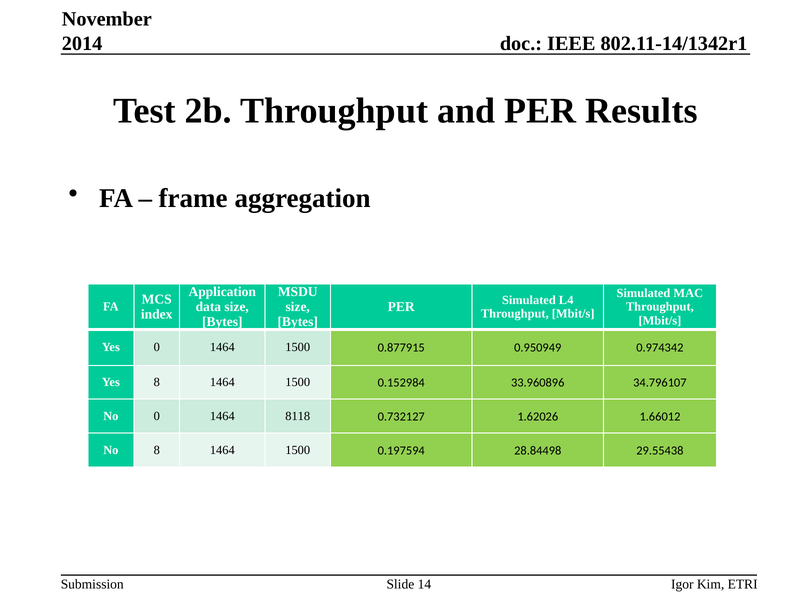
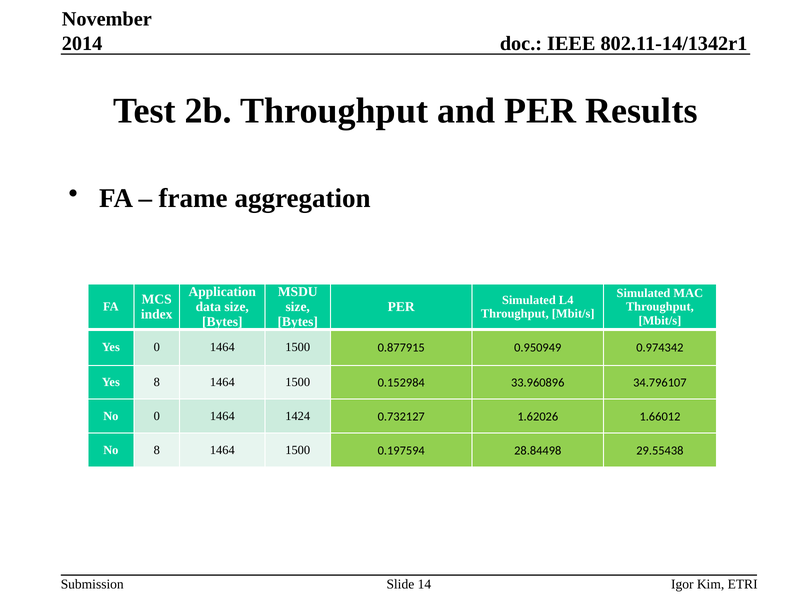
8118: 8118 -> 1424 (298, 416)
